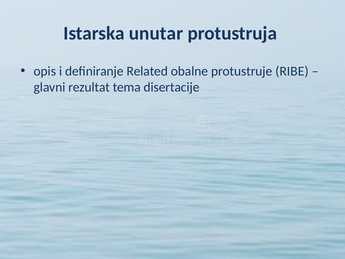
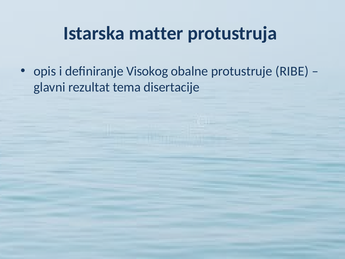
unutar: unutar -> matter (156, 33)
Related: Related -> Visokog (147, 71)
